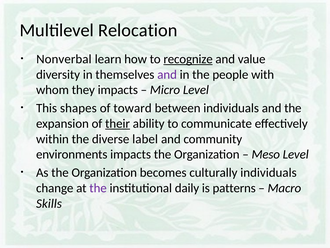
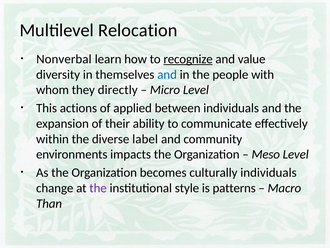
and colour: purple -> blue (167, 74)
they impacts: impacts -> directly (118, 90)
shapes: shapes -> actions (78, 108)
toward: toward -> applied (133, 108)
their underline: present -> none (118, 123)
daily: daily -> style (187, 188)
Skills: Skills -> Than (49, 203)
